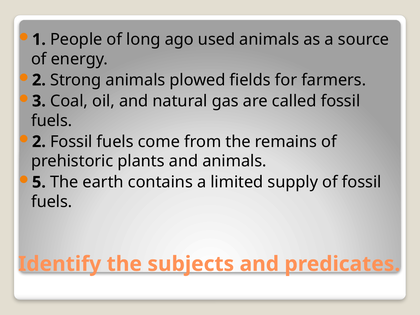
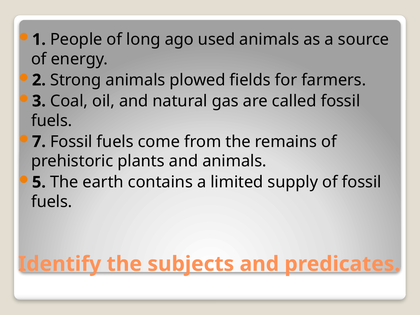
2: 2 -> 7 (39, 142)
